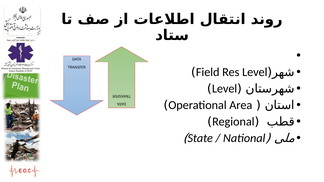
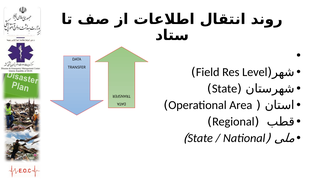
Level: Level -> State (225, 89)
